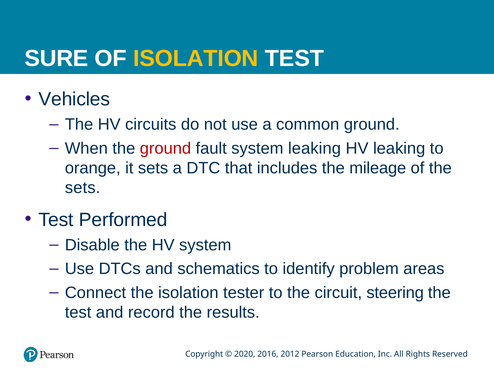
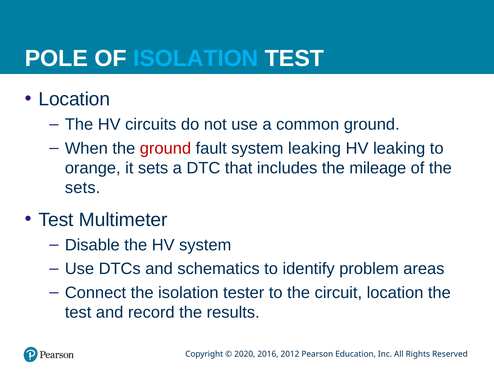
SURE: SURE -> POLE (56, 59)
ISOLATION colour: yellow -> light blue (196, 59)
Vehicles: Vehicles -> Location (74, 99)
Performed: Performed -> Multimeter (123, 220)
circuit steering: steering -> location (395, 293)
